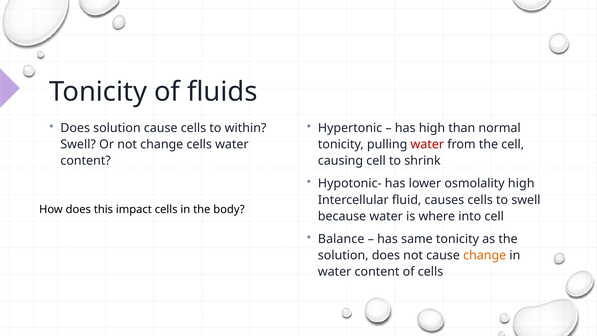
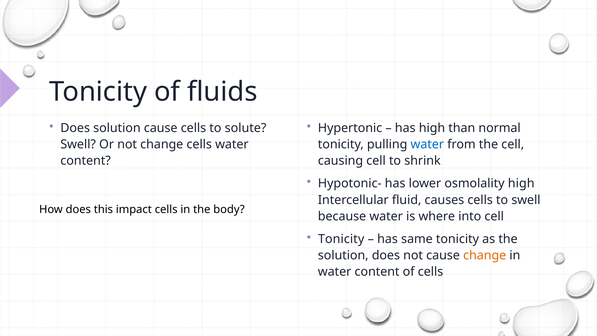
within: within -> solute (246, 128)
water colour: red -> blue (427, 144)
Balance: Balance -> Tonicity (341, 239)
